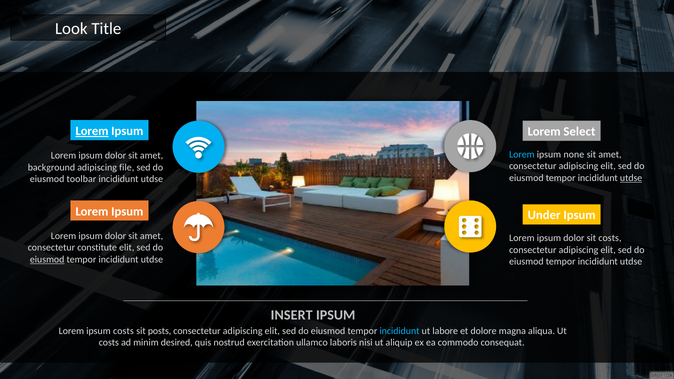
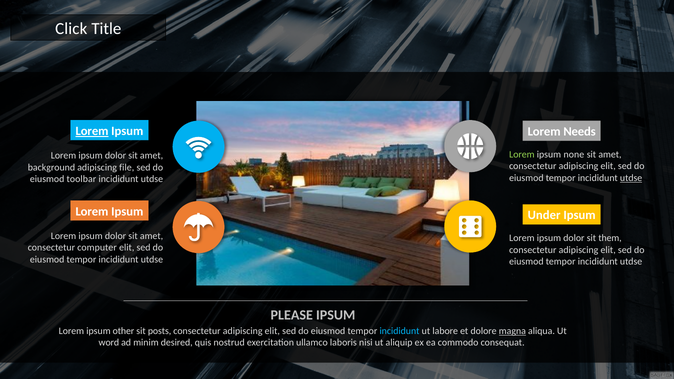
Look: Look -> Click (71, 29)
Select: Select -> Needs (580, 132)
Lorem colour: light blue -> light green (522, 154)
sit costs: costs -> them (610, 238)
constitute: constitute -> computer (97, 248)
eiusmod underline: present -> none (47, 260)
INSERT: INSERT -> PLEASE (292, 315)
ipsum costs: costs -> other (123, 331)
magna underline: none -> present (512, 331)
costs: costs -> word (109, 343)
